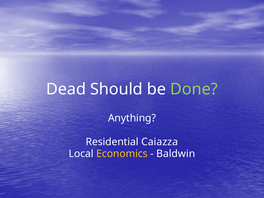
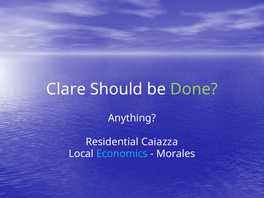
Dead: Dead -> Clare (66, 89)
Economics colour: yellow -> light blue (122, 154)
Baldwin: Baldwin -> Morales (176, 154)
